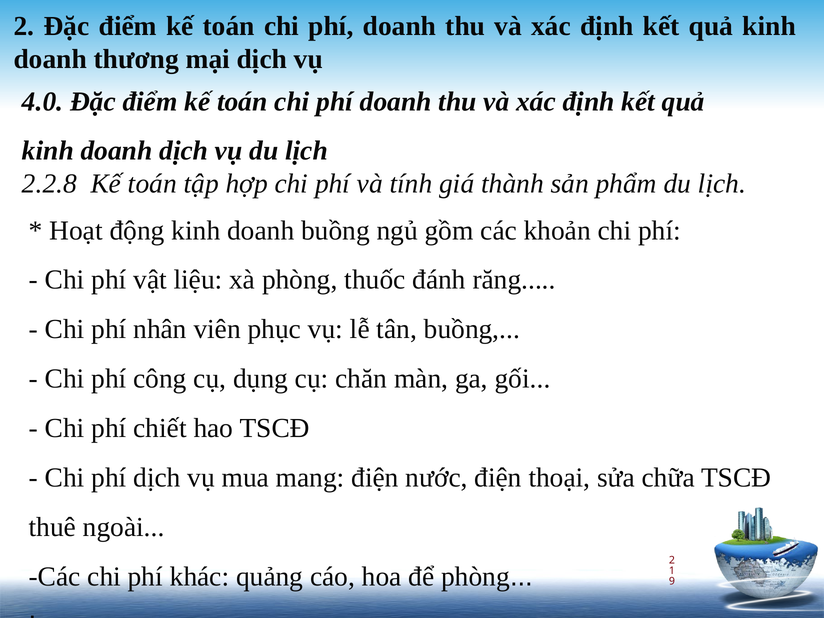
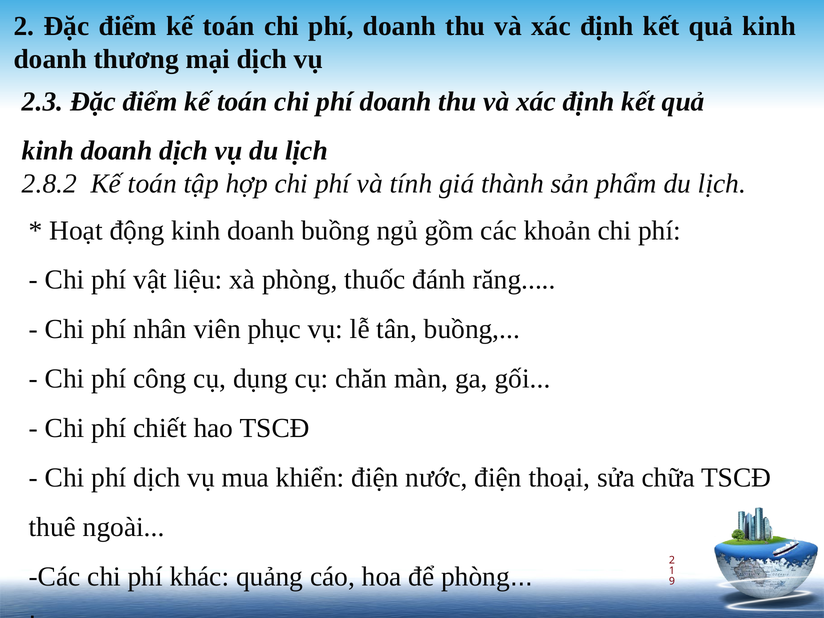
4.0: 4.0 -> 2.3 (43, 101)
2.2.8: 2.2.8 -> 2.8.2 (49, 184)
mang: mang -> khiển (310, 478)
